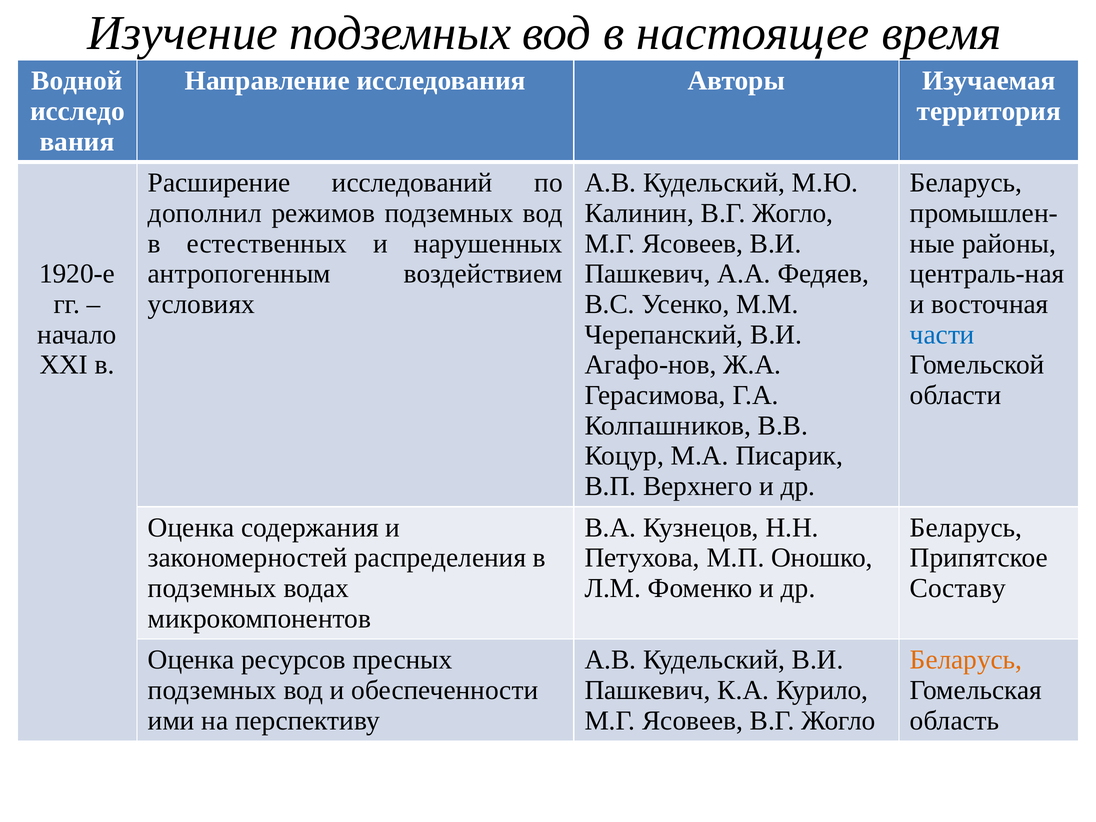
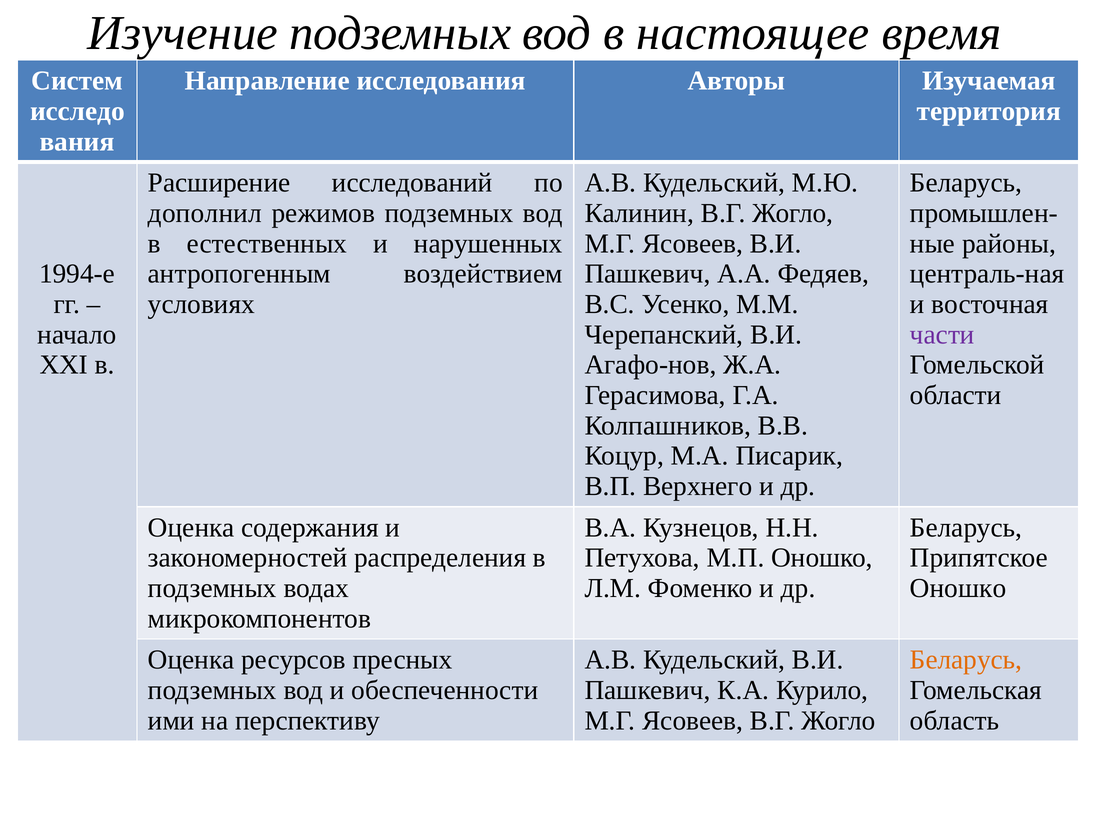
Водной: Водной -> Систем (77, 81)
1920-е: 1920-е -> 1994-е (77, 274)
части colour: blue -> purple (942, 335)
Составу: Составу -> Оношко (958, 588)
